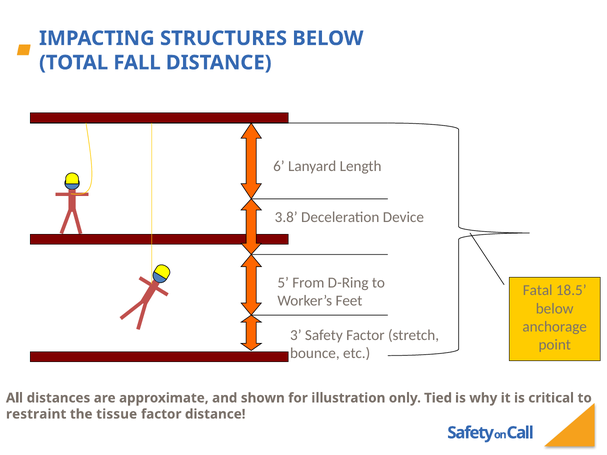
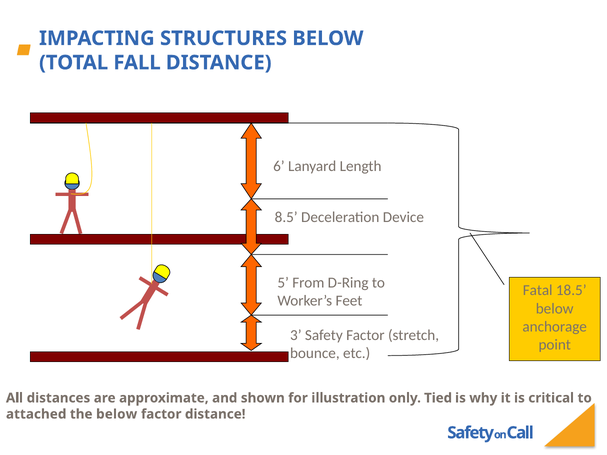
3.8: 3.8 -> 8.5 (286, 217)
restraint: restraint -> attached (36, 414)
the tissue: tissue -> below (117, 414)
